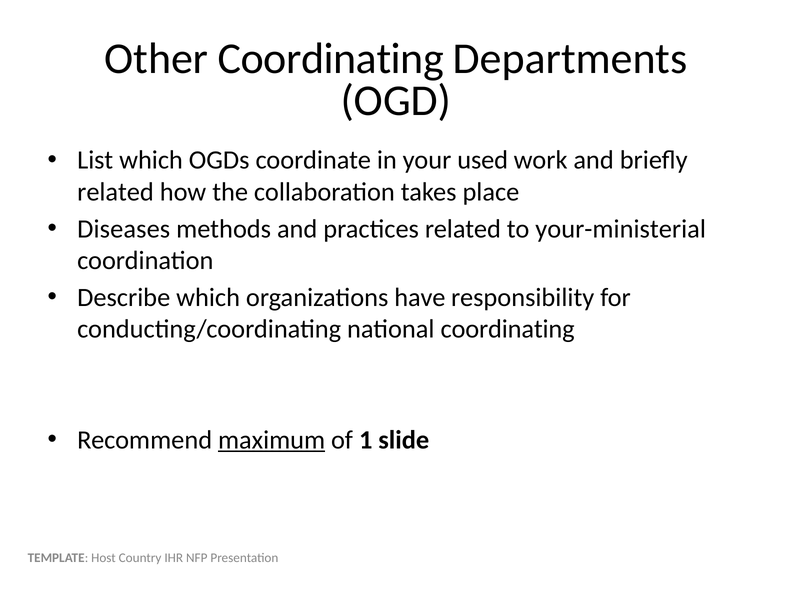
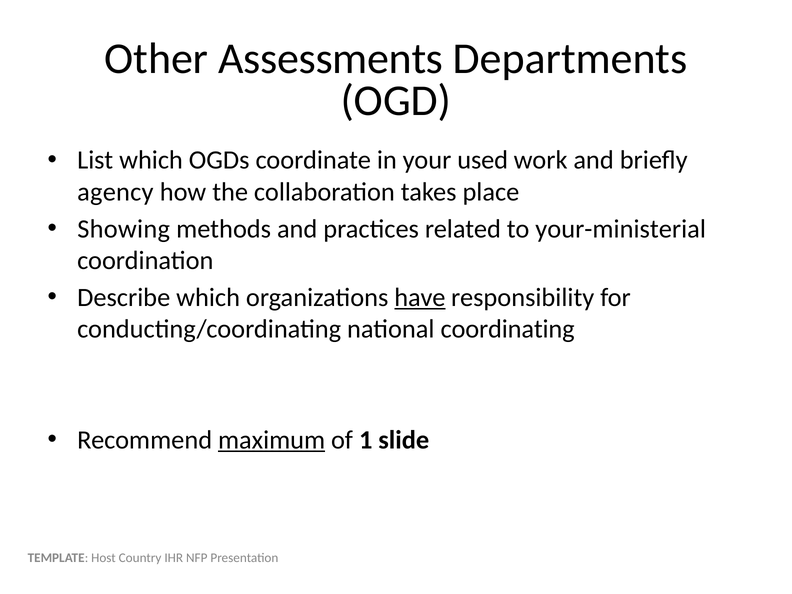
Other Coordinating: Coordinating -> Assessments (331, 59)
related: related -> agency (115, 192)
Diseases: Diseases -> Showing (124, 229)
have underline: none -> present (420, 298)
